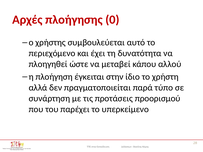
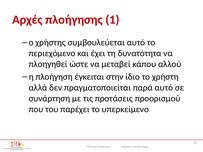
0: 0 -> 1 (112, 20)
παρά τύπο: τύπο -> αυτό (164, 88)
